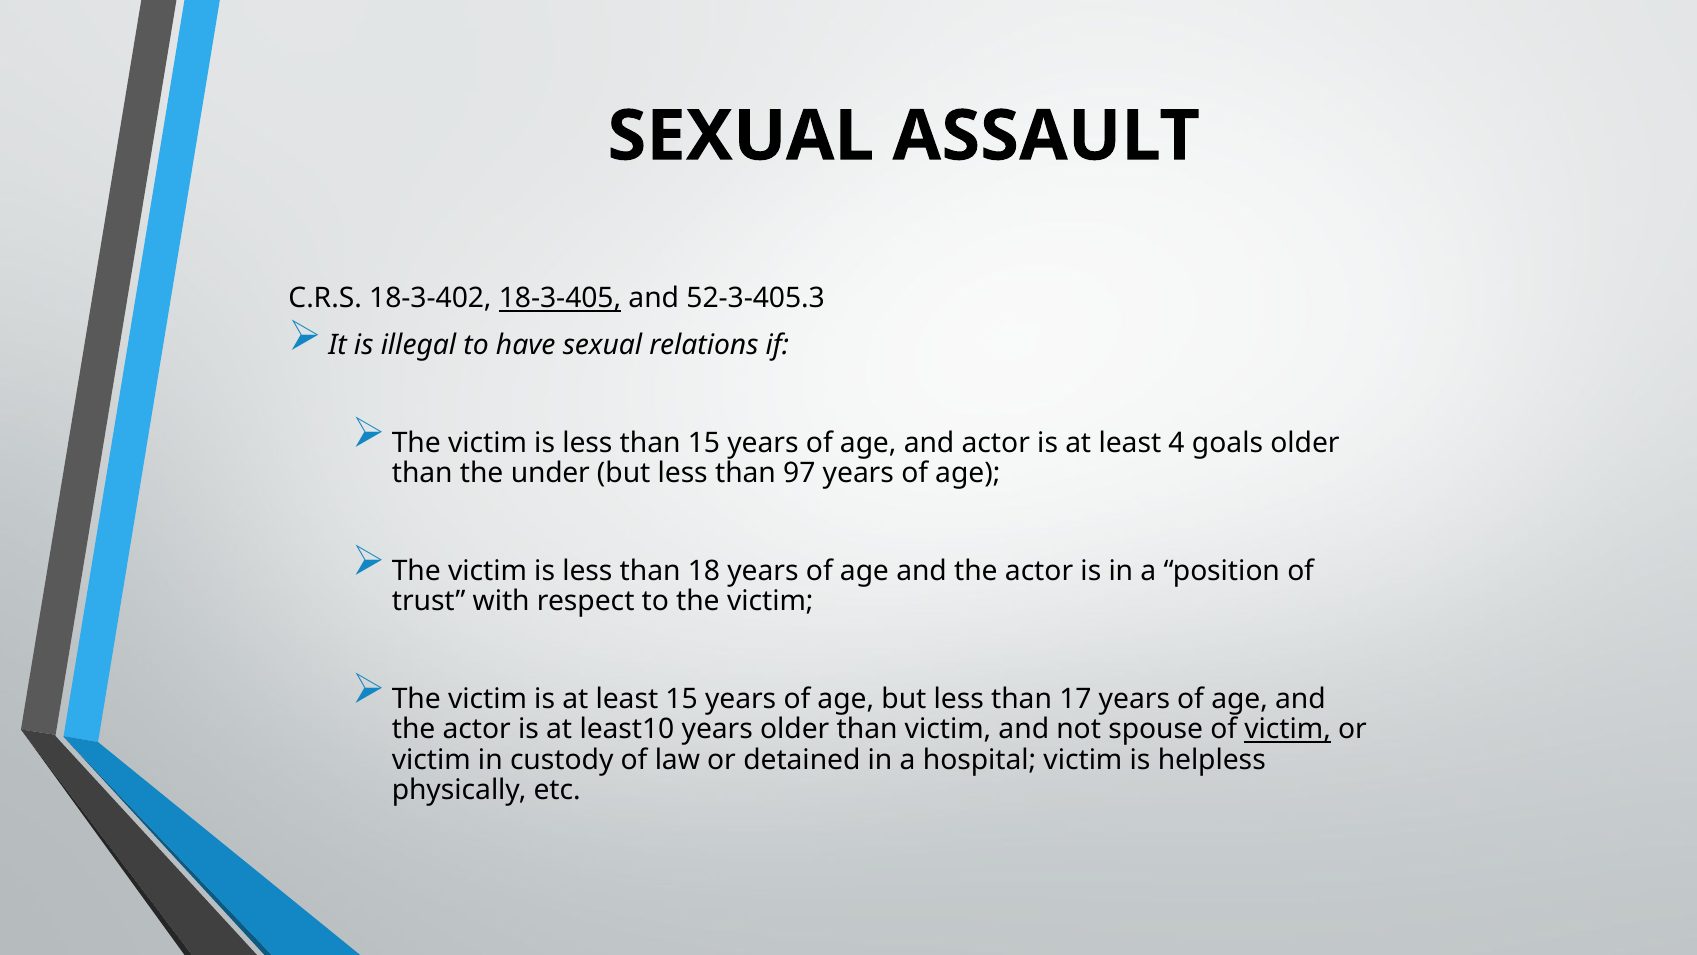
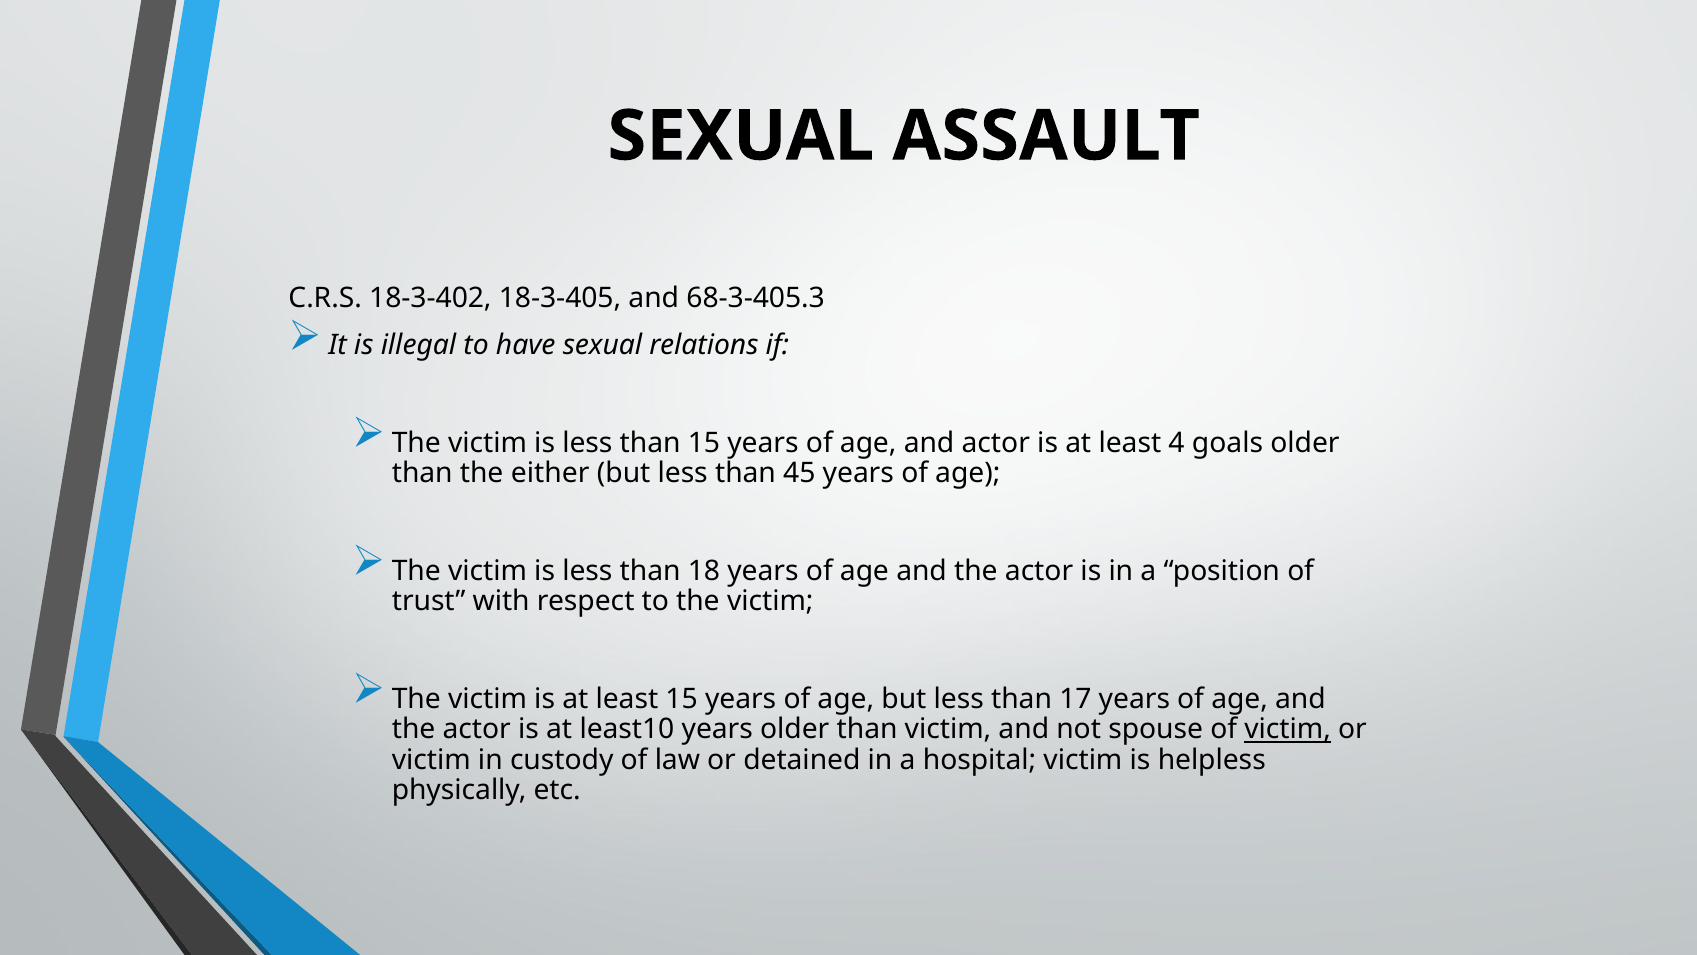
18-3-405 underline: present -> none (560, 298)
52-3-405.3: 52-3-405.3 -> 68-3-405.3 (756, 298)
under: under -> either (550, 473)
97: 97 -> 45 (799, 473)
